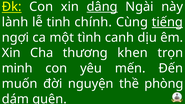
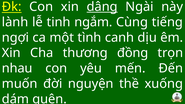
chính: chính -> ngắm (93, 22)
tiếng underline: present -> none (167, 22)
khen: khen -> đồng (133, 53)
minh: minh -> nhau (17, 68)
phòng: phòng -> xuống (164, 84)
